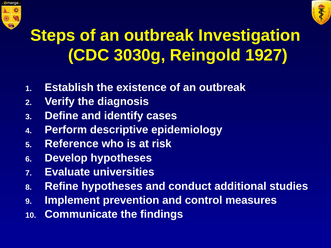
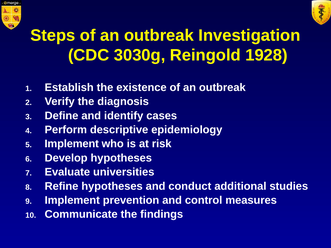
1927: 1927 -> 1928 (266, 55)
Reference: Reference -> Implement (72, 144)
